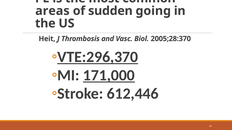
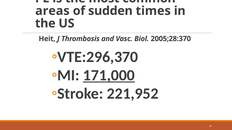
going: going -> times (153, 11)
VTE:296,370 underline: present -> none (98, 57)
612,446: 612,446 -> 221,952 (133, 94)
